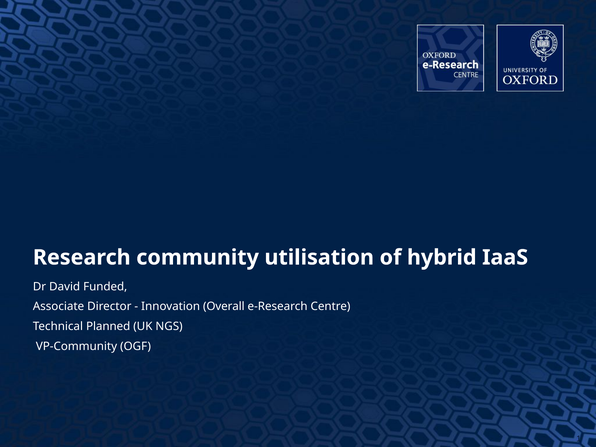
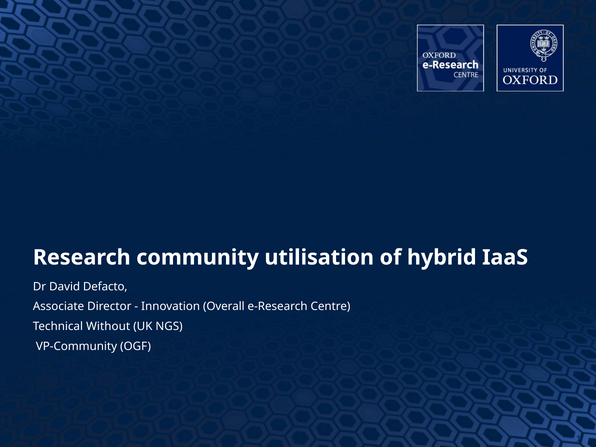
Funded: Funded -> Defacto (105, 287)
Planned: Planned -> Without (108, 326)
